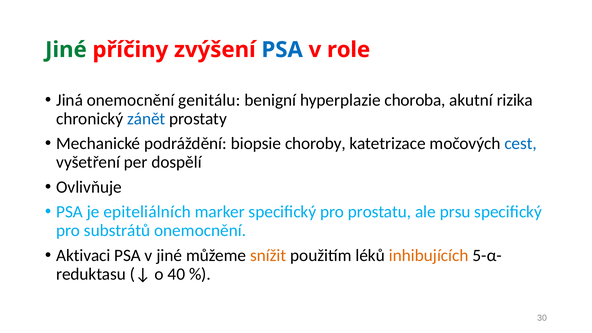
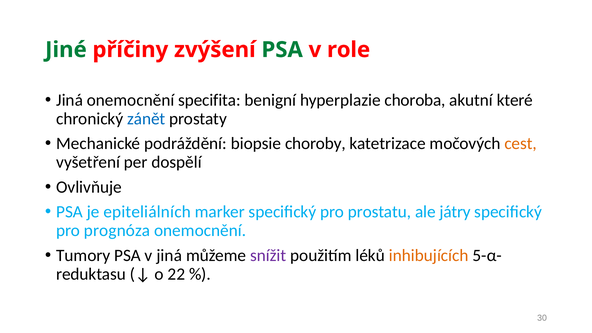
PSA colour: blue -> green (282, 50)
genitálu: genitálu -> specifita (209, 100)
rizika: rizika -> které (515, 100)
cest colour: blue -> orange (521, 144)
prsu: prsu -> játry (455, 212)
substrátů: substrátů -> prognóza (117, 231)
Aktivaci: Aktivaci -> Tumory (83, 255)
v jiné: jiné -> jiná (169, 255)
snížit colour: orange -> purple (268, 255)
40: 40 -> 22 (176, 274)
